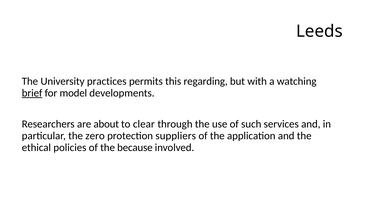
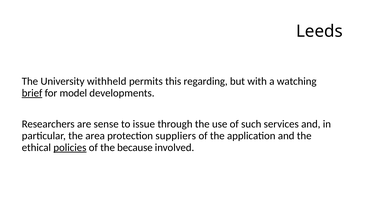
practices: practices -> withheld (107, 81)
about: about -> sense (106, 124)
clear: clear -> issue (144, 124)
zero: zero -> area (95, 136)
policies underline: none -> present (70, 147)
